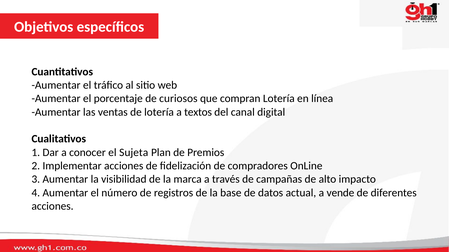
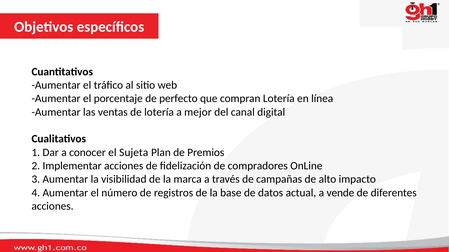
curiosos: curiosos -> perfecto (178, 99)
textos: textos -> mejor (198, 112)
